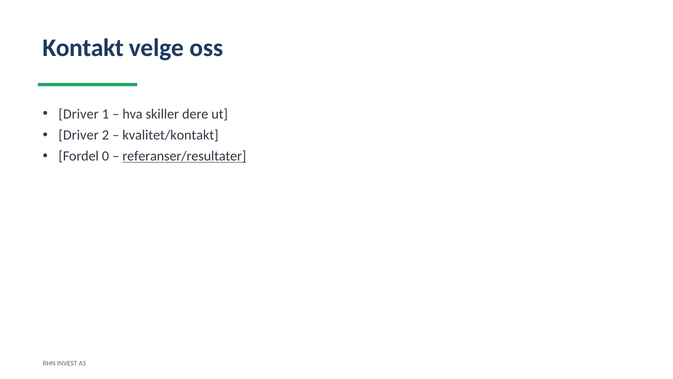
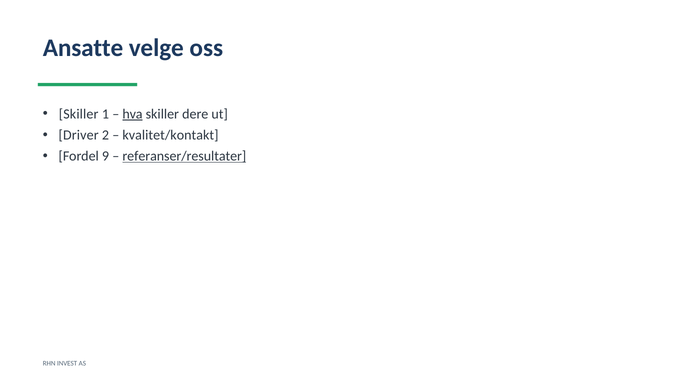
Kontakt: Kontakt -> Ansatte (83, 48)
Driver: Driver -> Skiller (79, 114)
hva underline: none -> present (132, 114)
0: 0 -> 9 (106, 156)
